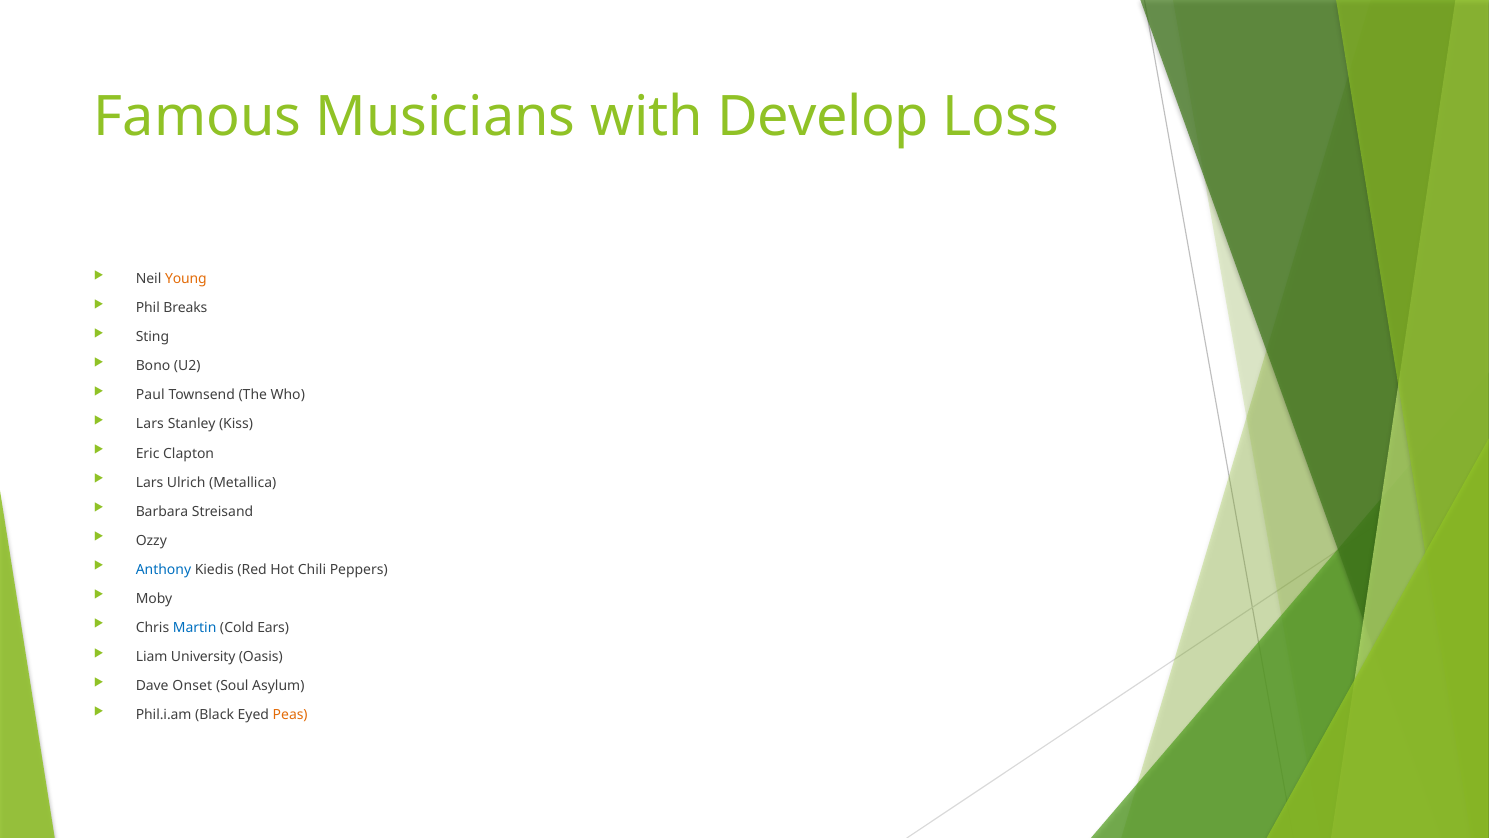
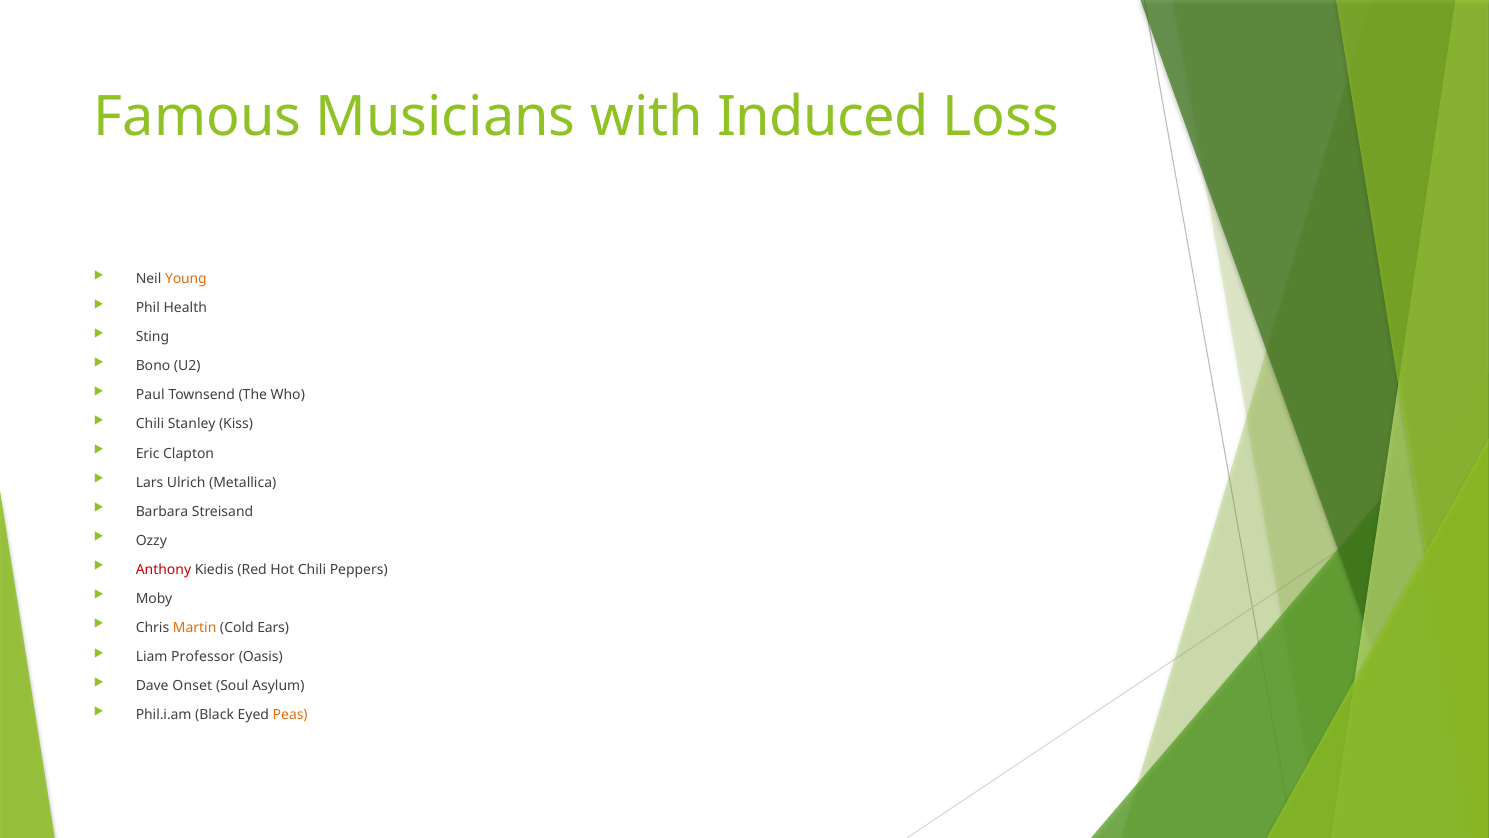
Develop: Develop -> Induced (823, 117)
Breaks: Breaks -> Health (185, 308)
Lars: Lars -> Chili (150, 424)
Anthony colour: blue -> red (163, 569)
Martin colour: blue -> orange (195, 628)
University: University -> Professor (203, 657)
